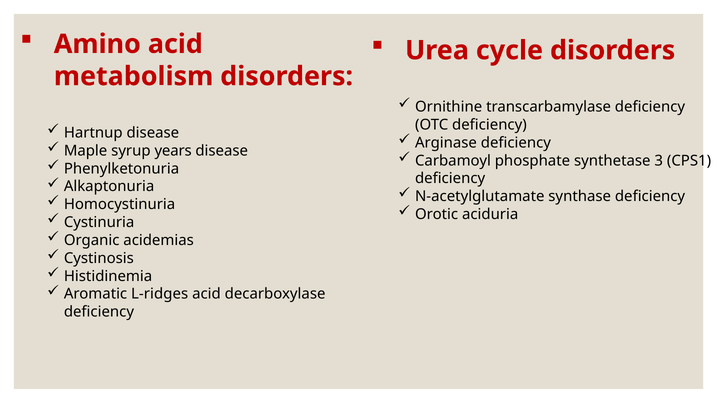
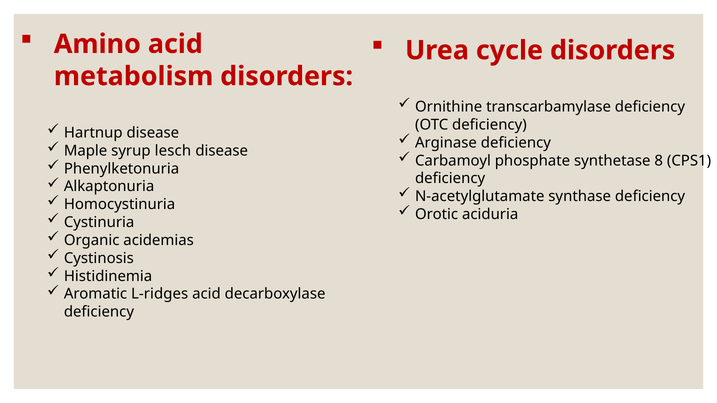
years: years -> lesch (173, 151)
3: 3 -> 8 (659, 161)
